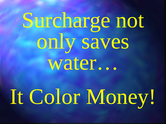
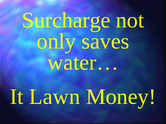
Color: Color -> Lawn (55, 97)
